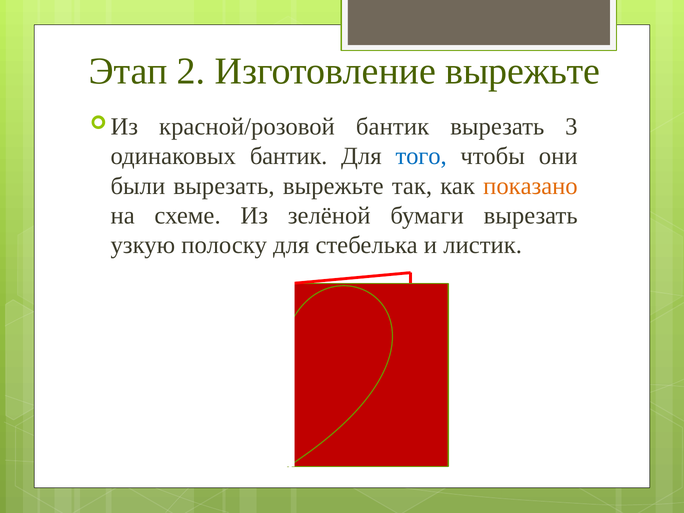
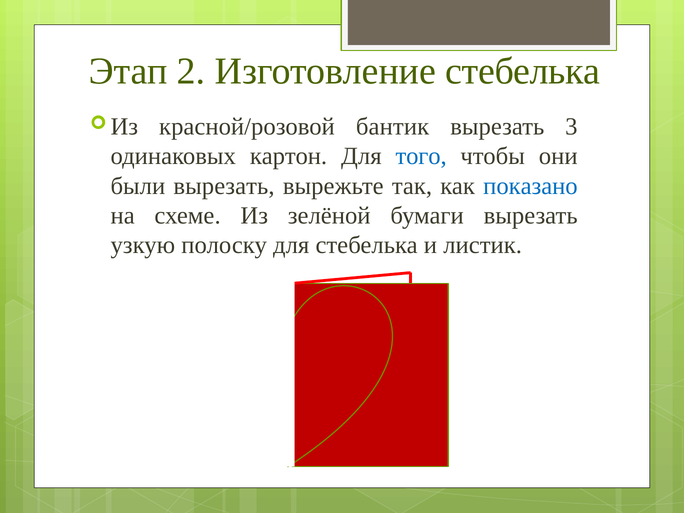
Изготовление вырежьте: вырежьте -> стебелька (523, 71)
одинаковых бантик: бантик -> картон (289, 156)
показано colour: orange -> blue (530, 186)
